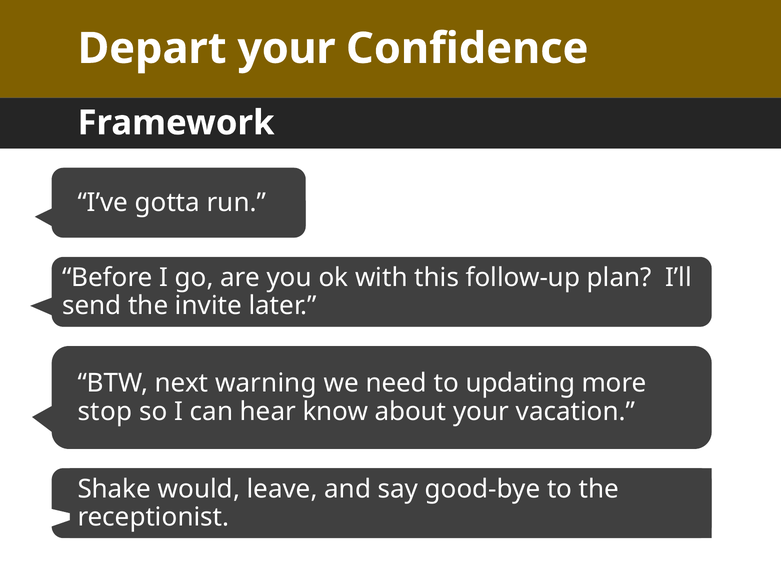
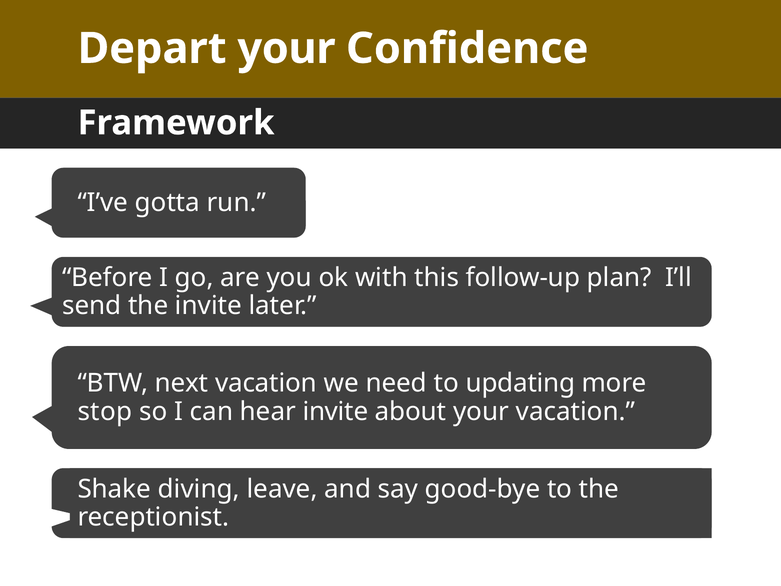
next warning: warning -> vacation (266, 383)
hear know: know -> invite (335, 411)
would: would -> diving (199, 489)
